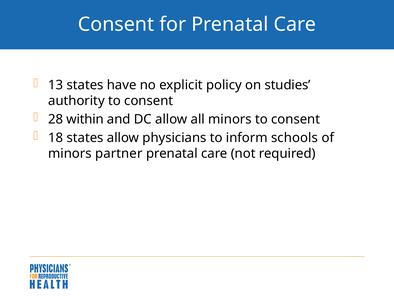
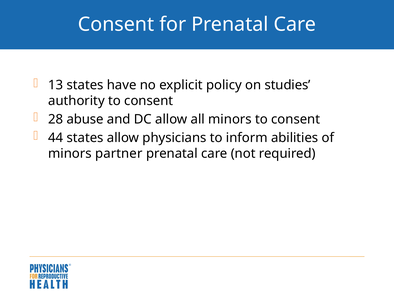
within: within -> abuse (85, 119)
18: 18 -> 44 (56, 137)
schools: schools -> abilities (295, 137)
